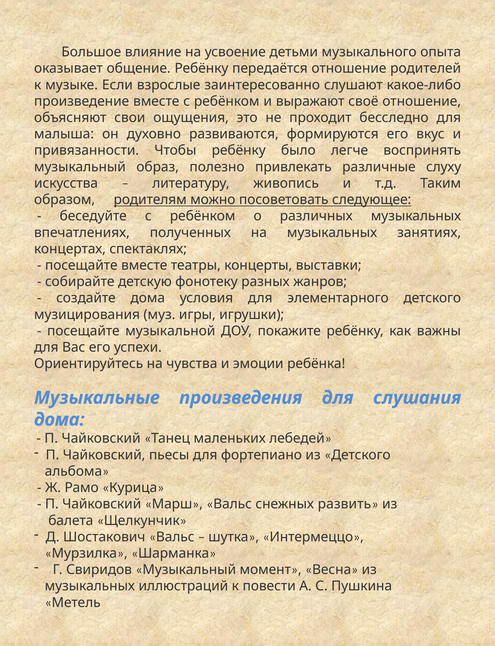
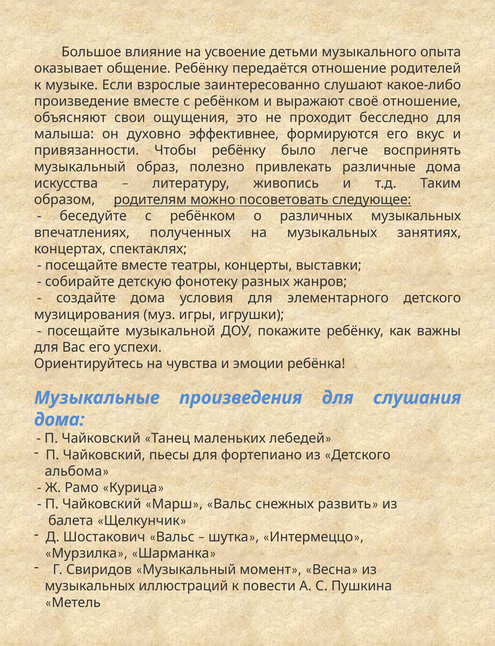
развиваются: развиваются -> эффективнее (234, 134)
различные слуху: слуху -> дома (444, 167)
